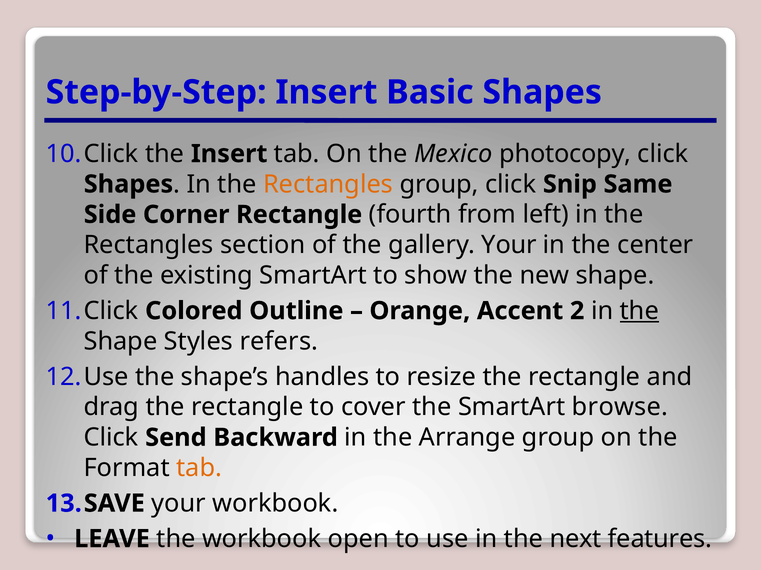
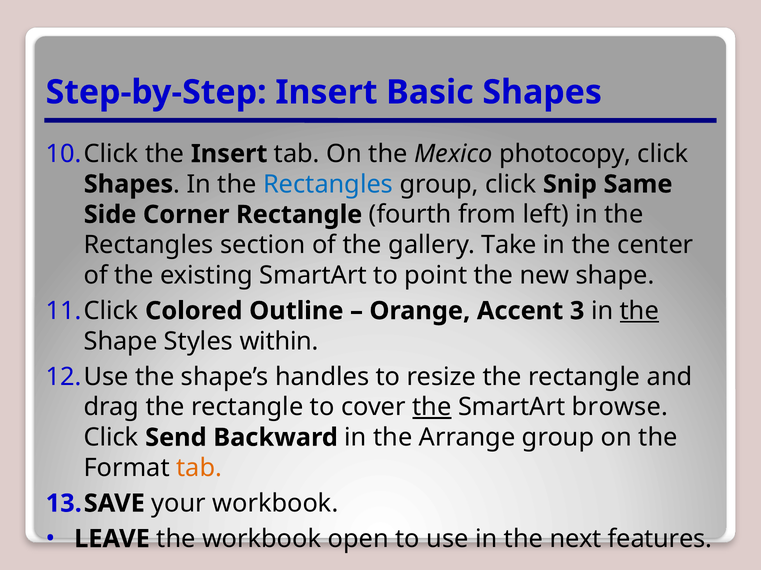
Rectangles colour: orange -> blue (328, 184)
gallery Your: Your -> Take (509, 245)
show: show -> point (436, 276)
2: 2 -> 3 (577, 311)
refers: refers -> within (279, 342)
the underline: none -> present (432, 408)
